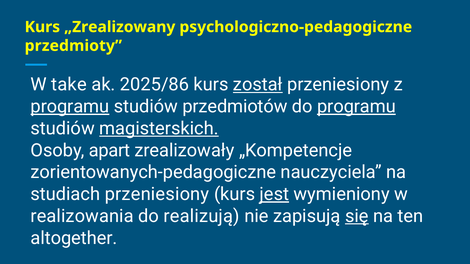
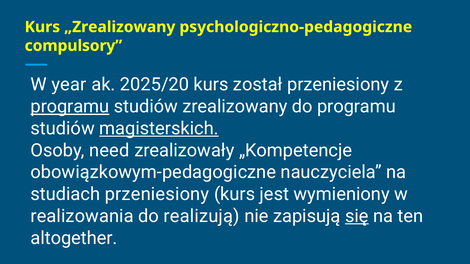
przedmioty: przedmioty -> compulsory (73, 46)
take: take -> year (69, 85)
2025/86: 2025/86 -> 2025/20 (155, 85)
został underline: present -> none (258, 85)
przedmiotów: przedmiotów -> zrealizowany (235, 107)
programu underline: present -> none (356, 107)
apart: apart -> need (109, 151)
zorientowanych-pedagogiczne: zorientowanych-pedagogiczne -> obowiązkowym-pedagogiczne (153, 172)
jest underline: present -> none (274, 194)
